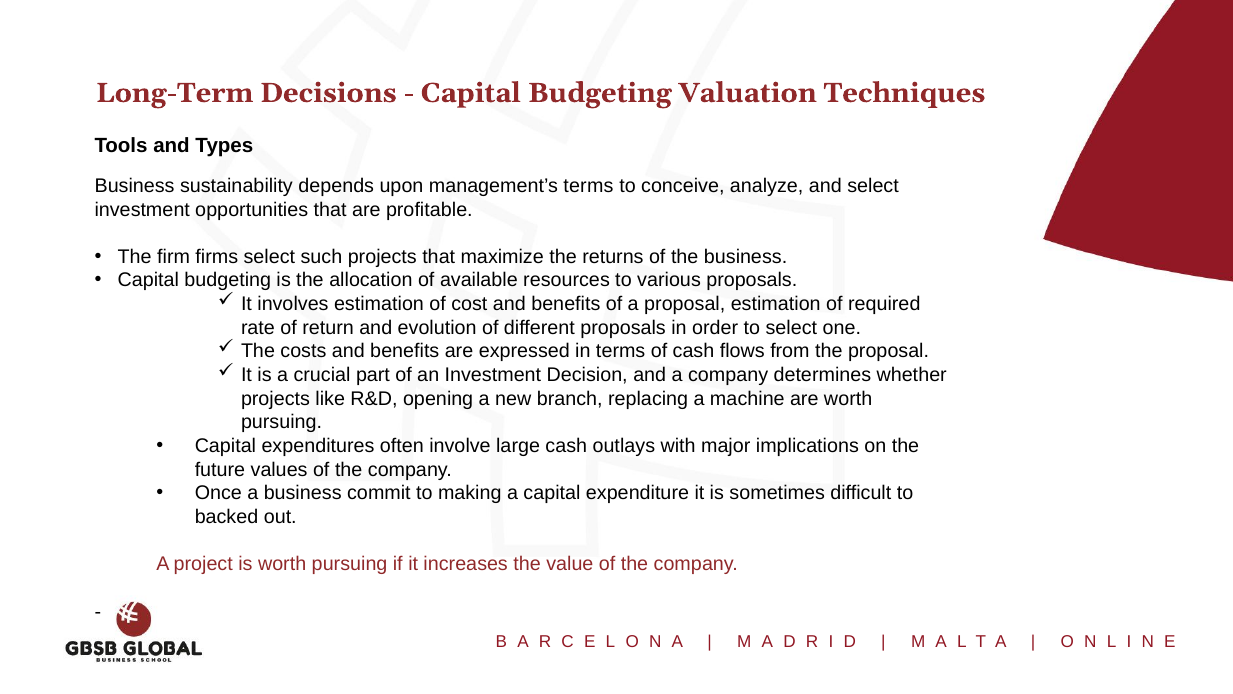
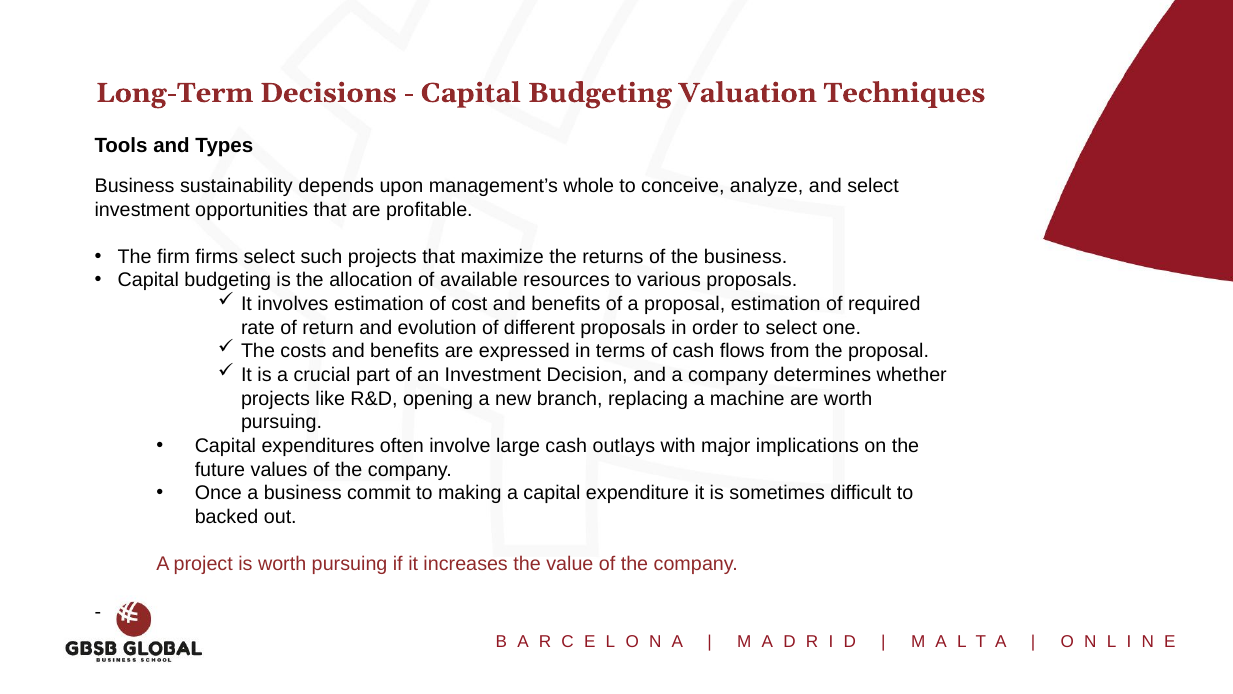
management’s terms: terms -> whole (589, 186)
